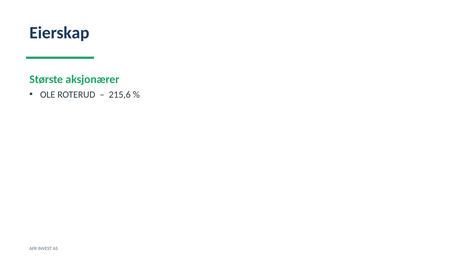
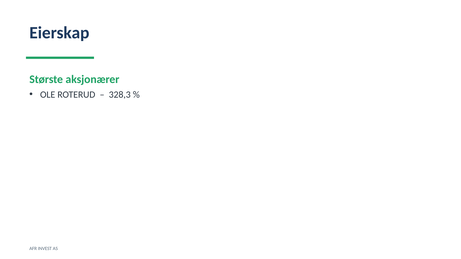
215,6: 215,6 -> 328,3 (120, 95)
